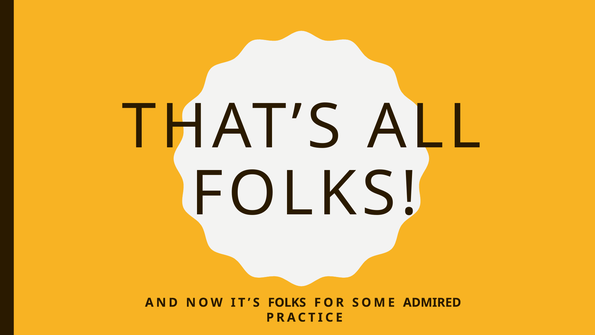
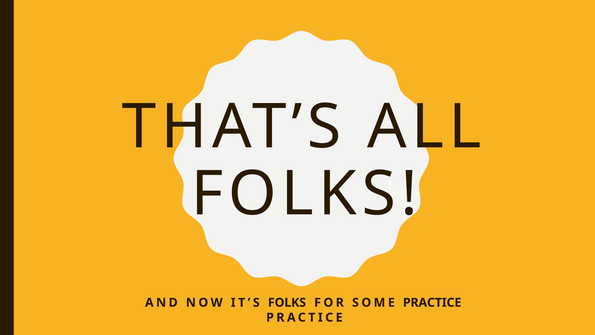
SOME ADMIRED: ADMIRED -> PRACTICE (432, 302)
